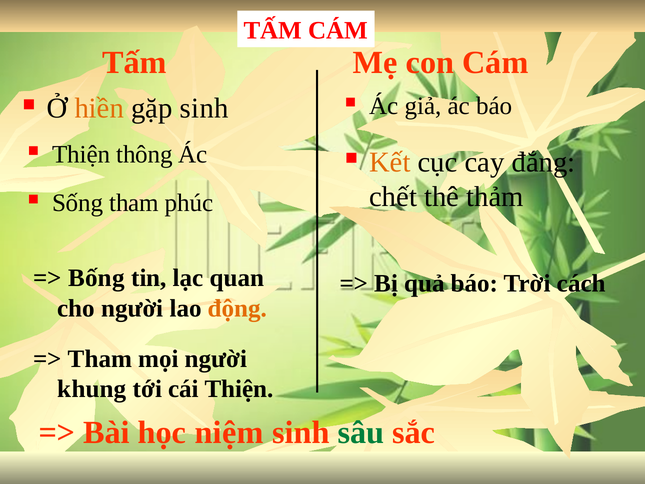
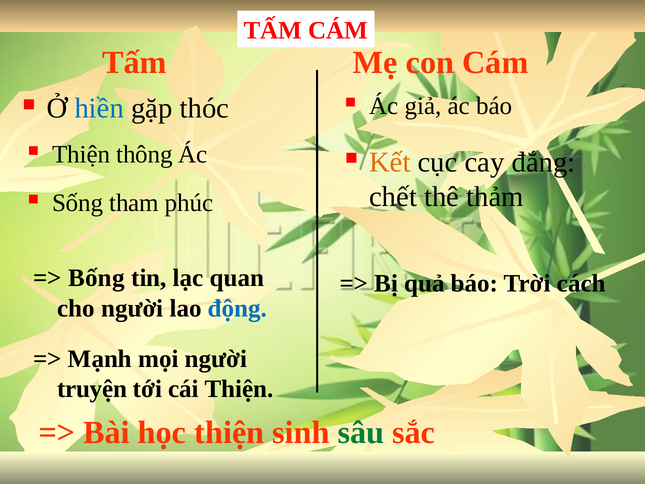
hiền colour: orange -> blue (99, 108)
gặp sinh: sinh -> thóc (204, 108)
động colour: orange -> blue (237, 308)
Tham: Tham -> Mạnh (100, 359)
khung: khung -> truyện (92, 389)
học niệm: niệm -> thiện (229, 432)
